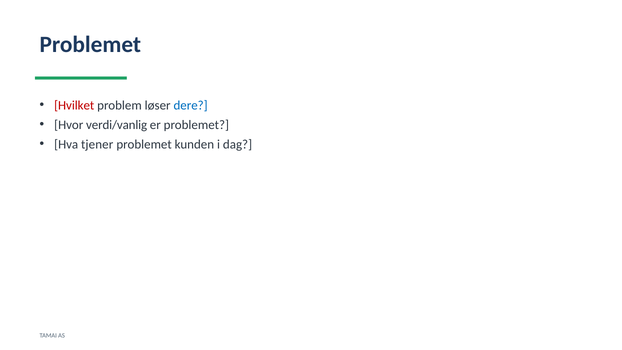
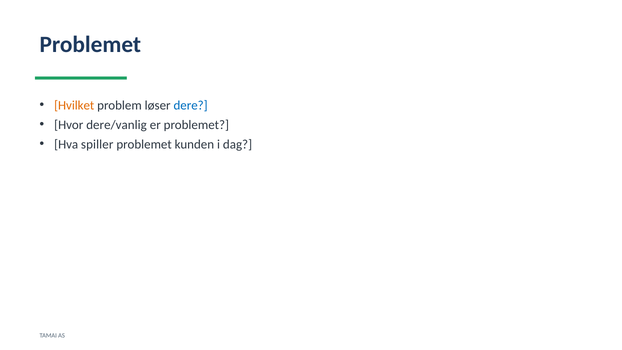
Hvilket colour: red -> orange (74, 105)
verdi/vanlig: verdi/vanlig -> dere/vanlig (117, 125)
tjener: tjener -> spiller (97, 144)
